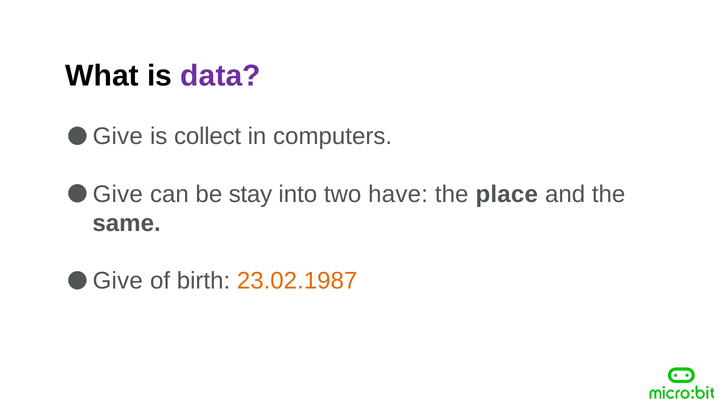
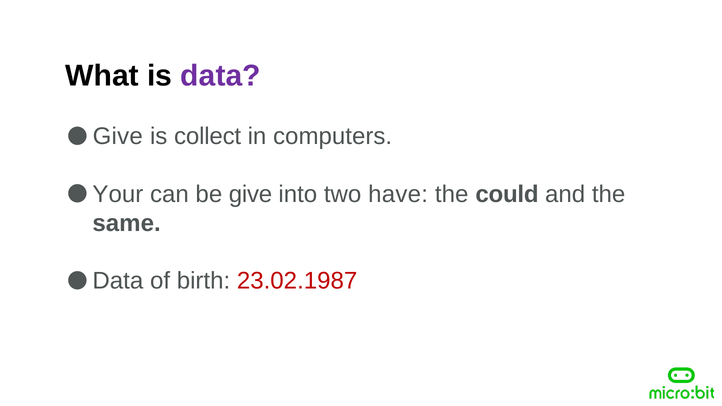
Give: Give -> Your (118, 194)
be stay: stay -> give (250, 194)
place: place -> could (507, 194)
Give: Give -> Data (118, 281)
23.02.1987 colour: orange -> red (297, 281)
